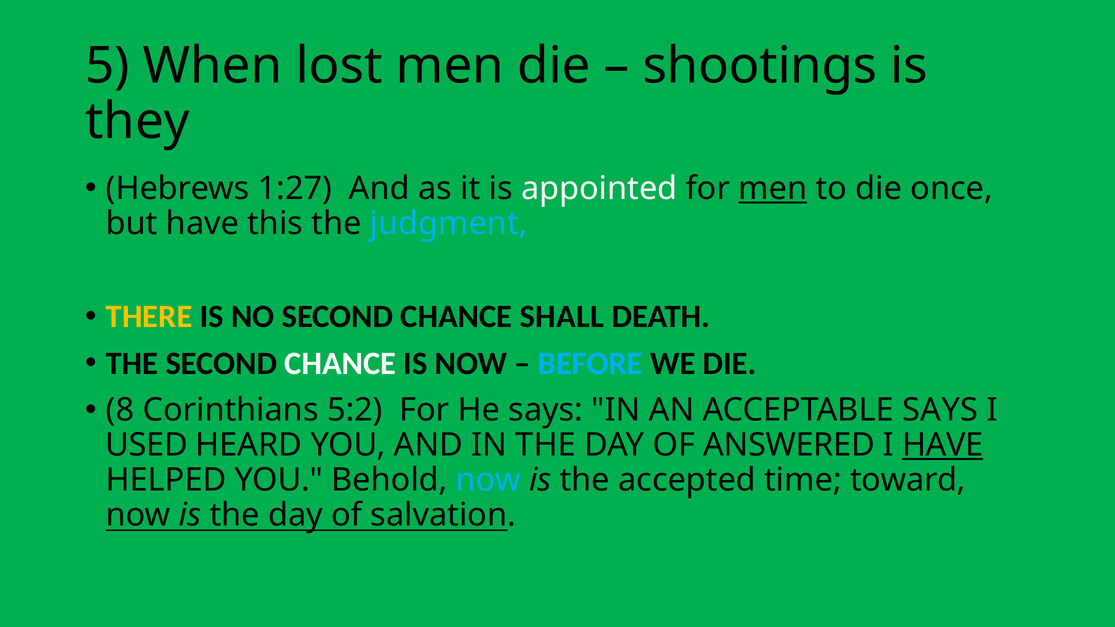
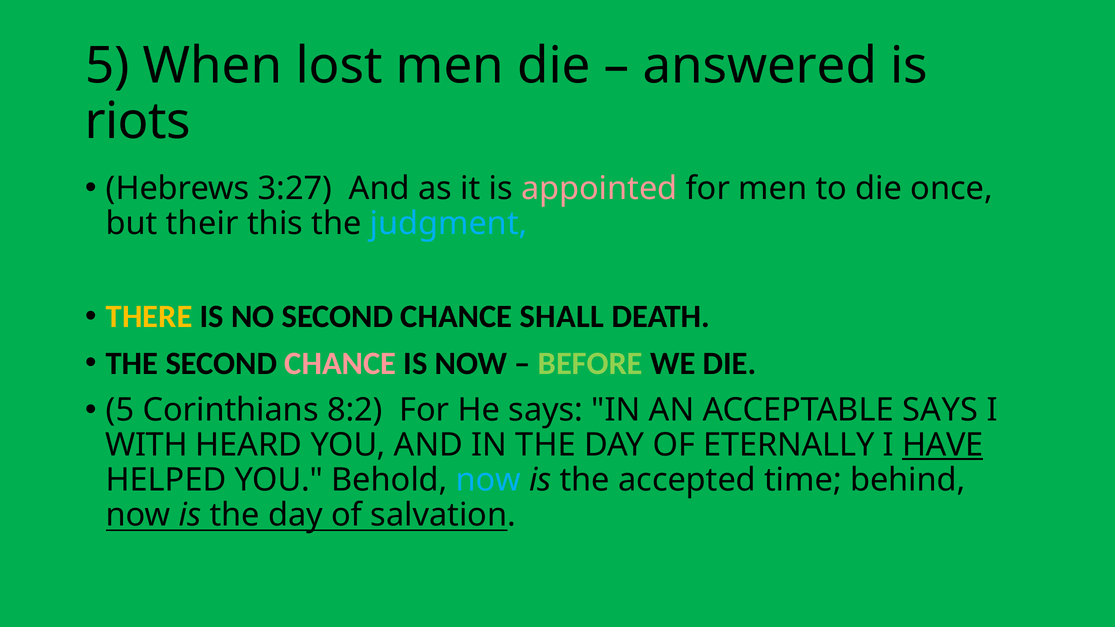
shootings: shootings -> answered (760, 66)
they: they -> riots (138, 121)
1:27: 1:27 -> 3:27 (295, 188)
appointed colour: white -> pink (599, 188)
men underline: present -> none (773, 188)
but have: have -> their (202, 224)
CHANCE colour: white -> pink (340, 364)
BEFORE colour: light blue -> light green (590, 364)
8: 8 -> 5 (120, 410)
5:2: 5:2 -> 8:2 (355, 410)
USED: USED -> WITH (147, 445)
ANSWERED: ANSWERED -> ETERNALLY (789, 445)
toward: toward -> behind (908, 480)
